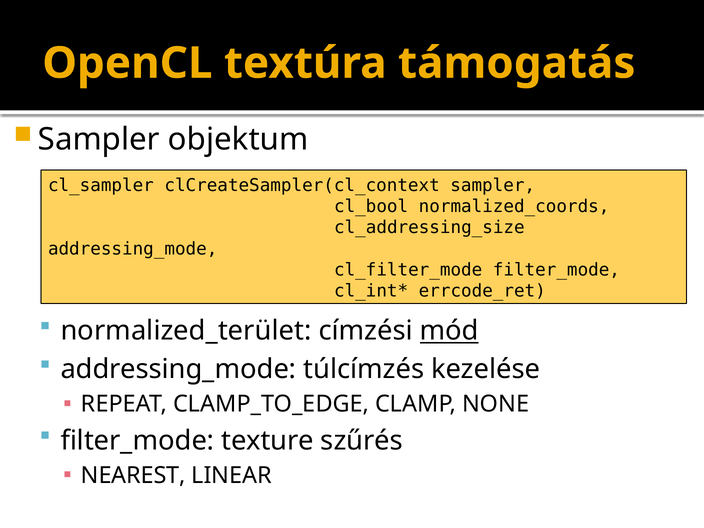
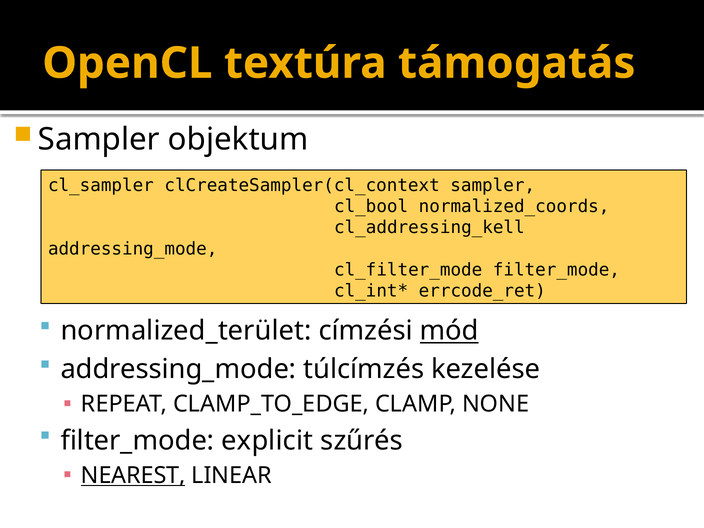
cl_addressing_size: cl_addressing_size -> cl_addressing_kell (429, 228)
texture: texture -> explicit (267, 440)
NEAREST underline: none -> present (133, 475)
